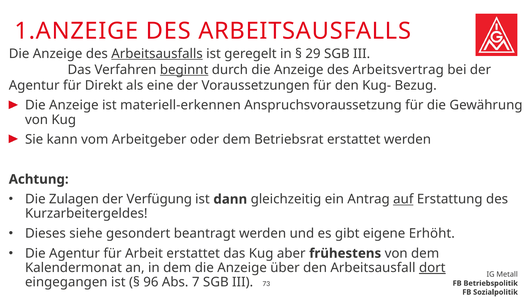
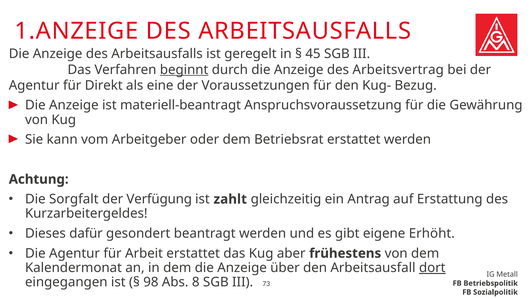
Arbeitsausfalls underline: present -> none (157, 54)
29: 29 -> 45 (313, 54)
materiell-erkennen: materiell-erkennen -> materiell-beantragt (181, 105)
Zulagen: Zulagen -> Sorgfalt (74, 199)
dann: dann -> zahlt (230, 199)
auf underline: present -> none (403, 199)
siehe: siehe -> dafür (86, 234)
96: 96 -> 98 (151, 282)
7: 7 -> 8 (196, 282)
